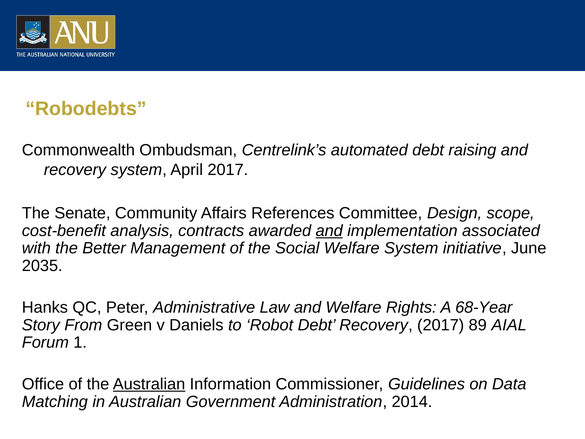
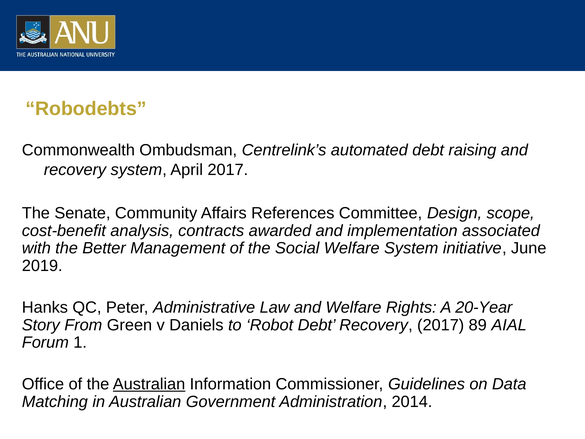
and underline: present -> none (329, 231)
2035: 2035 -> 2019 (42, 266)
68-Year: 68-Year -> 20-Year (484, 307)
